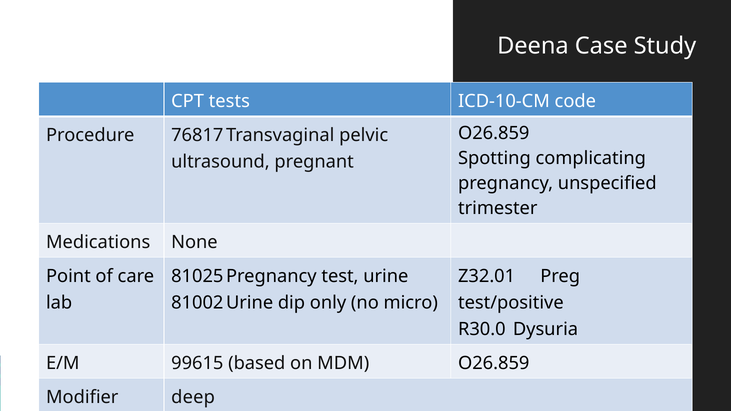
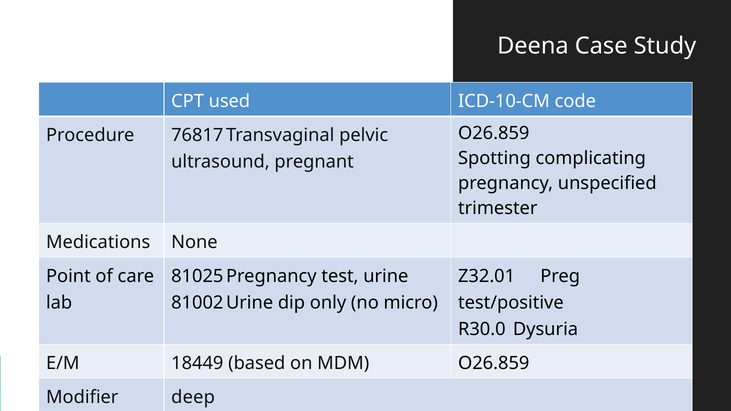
tests: tests -> used (229, 101)
99615: 99615 -> 18449 (197, 363)
